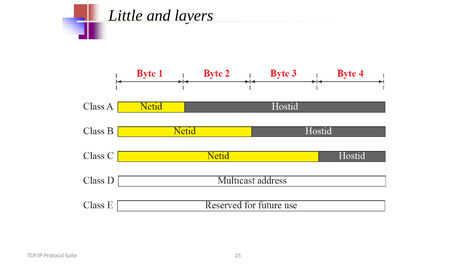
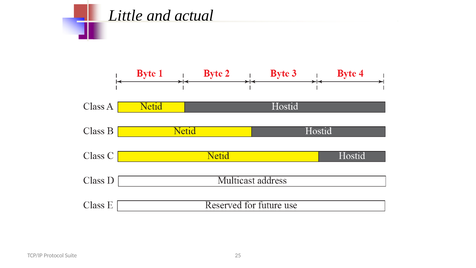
layers: layers -> actual (194, 15)
